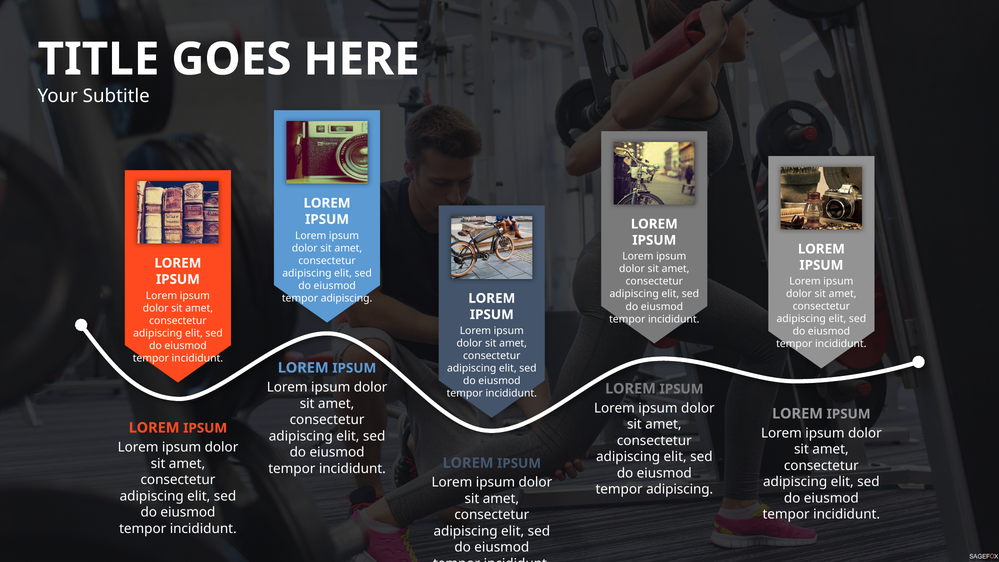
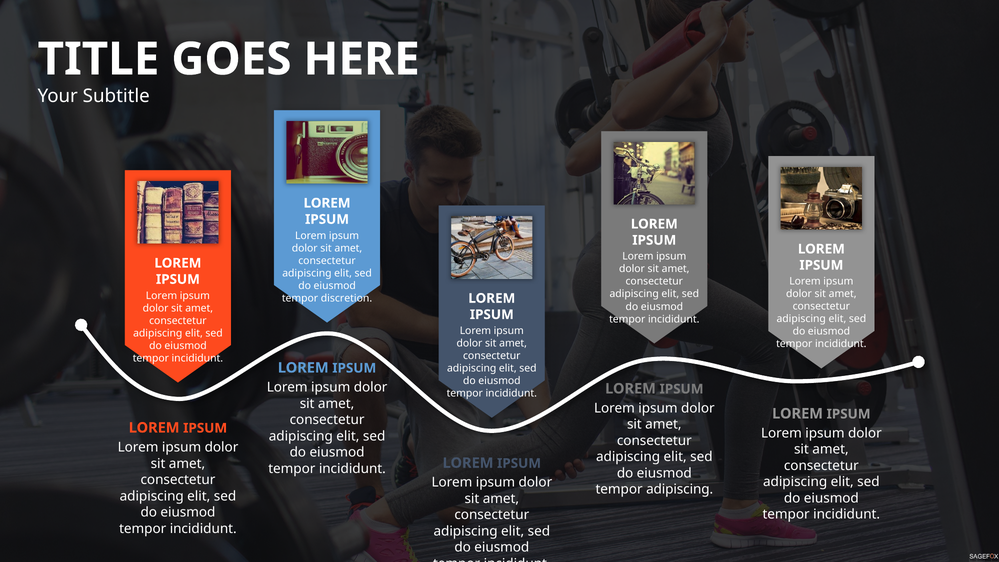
adipiscing: adipiscing -> discretion (346, 298)
